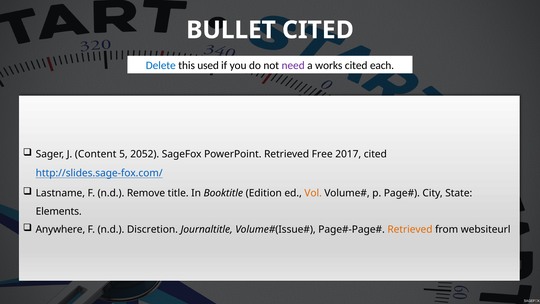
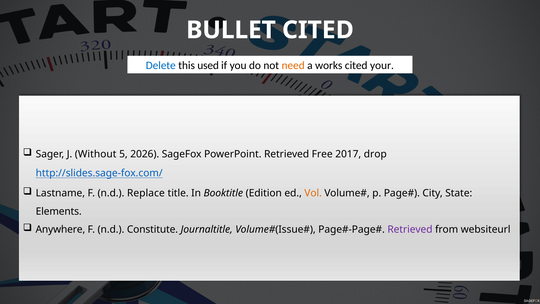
need colour: purple -> orange (293, 65)
each: each -> your (382, 65)
Content: Content -> Without (96, 154)
2052: 2052 -> 2026 (145, 154)
2017 cited: cited -> drop (375, 154)
Remove: Remove -> Replace (146, 193)
Discretion: Discretion -> Constitute (152, 229)
Retrieved colour: orange -> purple (410, 229)
